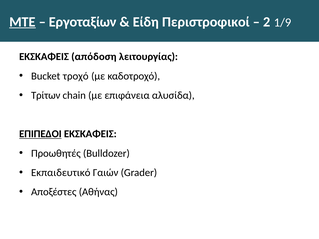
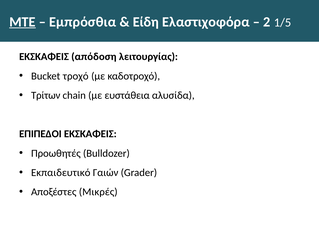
Εργοταξίων: Εργοταξίων -> Εμπρόσθια (83, 22)
Περιστροφικοί: Περιστροφικοί -> Ελαστιχοφόρα (206, 22)
1/9: 1/9 -> 1/5 (283, 22)
επιφάνεια: επιφάνεια -> ευστάθεια (127, 95)
ΕΠΙΠΕΔΟΙ underline: present -> none (40, 134)
Αθήνας: Αθήνας -> Μικρές (98, 192)
